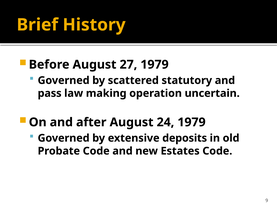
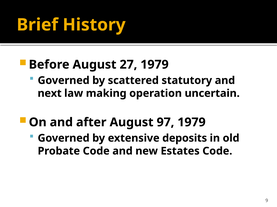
pass: pass -> next (50, 94)
24: 24 -> 97 (165, 123)
